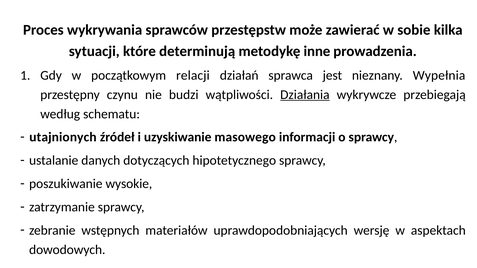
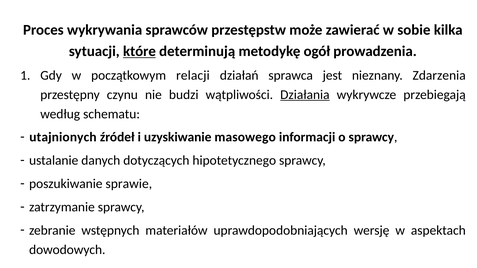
które underline: none -> present (139, 51)
inne: inne -> ogół (317, 51)
Wypełnia: Wypełnia -> Zdarzenia (439, 75)
wysokie: wysokie -> sprawie (129, 184)
